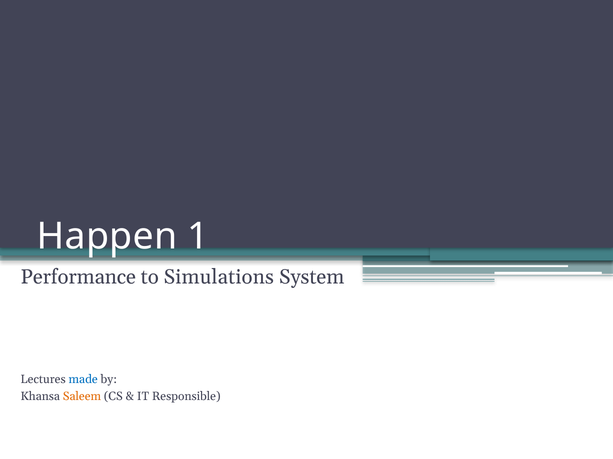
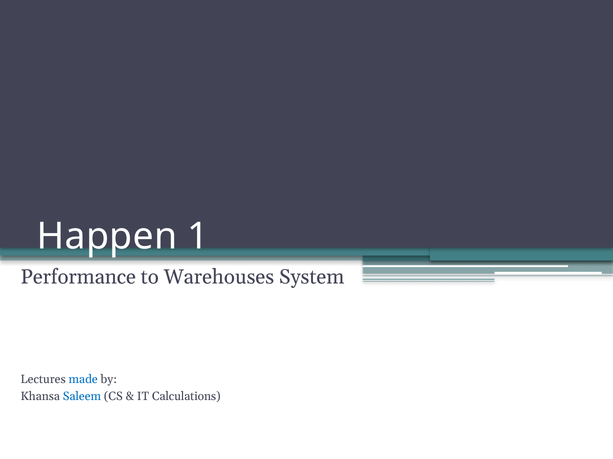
Simulations: Simulations -> Warehouses (219, 277)
Saleem colour: orange -> blue (82, 397)
Responsible: Responsible -> Calculations (186, 397)
